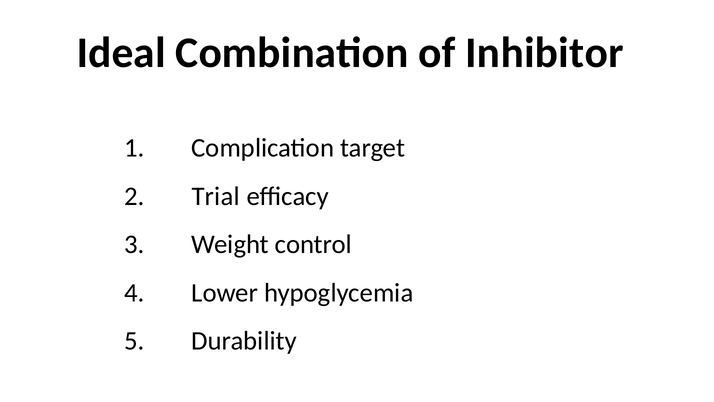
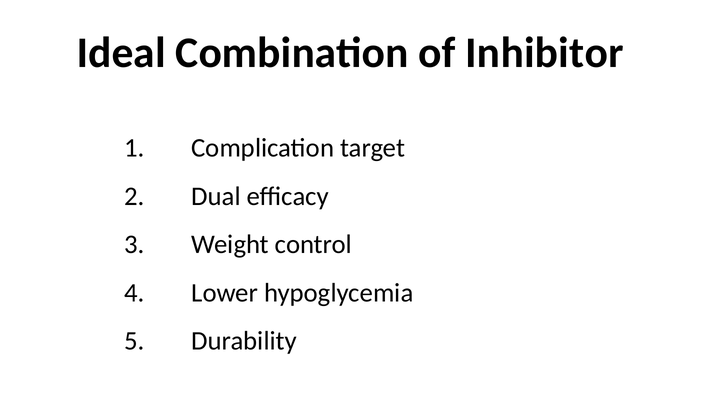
Trial: Trial -> Dual (216, 196)
